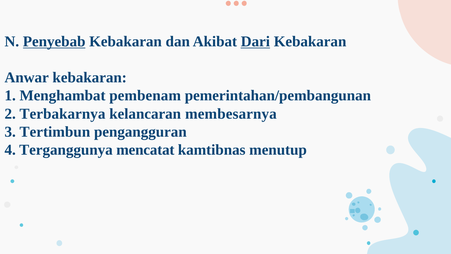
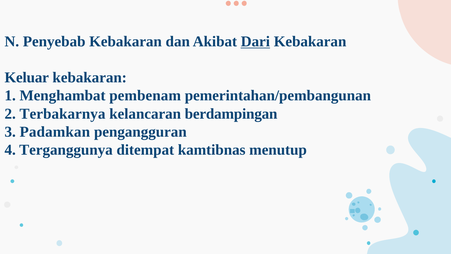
Penyebab underline: present -> none (54, 41)
Anwar: Anwar -> Keluar (27, 78)
membesarnya: membesarnya -> berdampingan (231, 114)
Tertimbun: Tertimbun -> Padamkan (55, 132)
mencatat: mencatat -> ditempat (145, 150)
